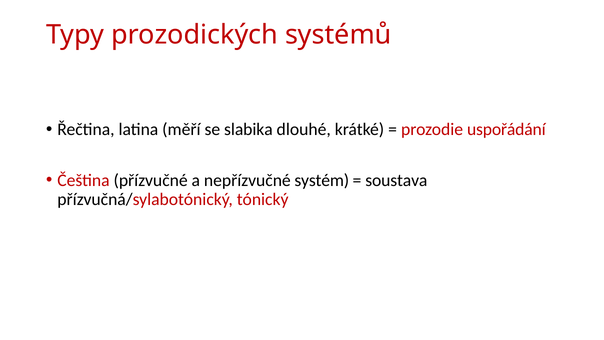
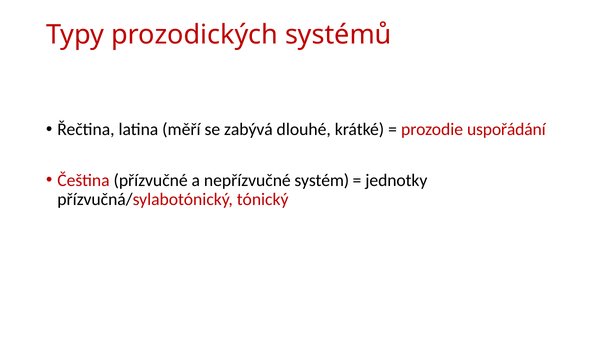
slabika: slabika -> zabývá (248, 130)
soustava: soustava -> jednotky (396, 180)
